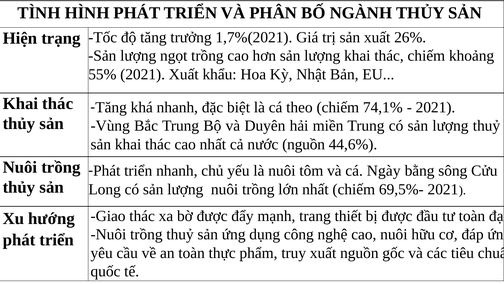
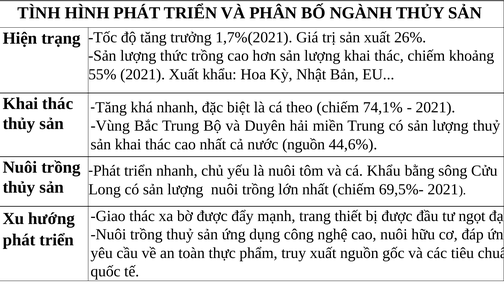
ngọt: ngọt -> thức (174, 56)
cá Ngày: Ngày -> Khẩu (384, 170)
tư toàn: toàn -> ngọt (472, 216)
